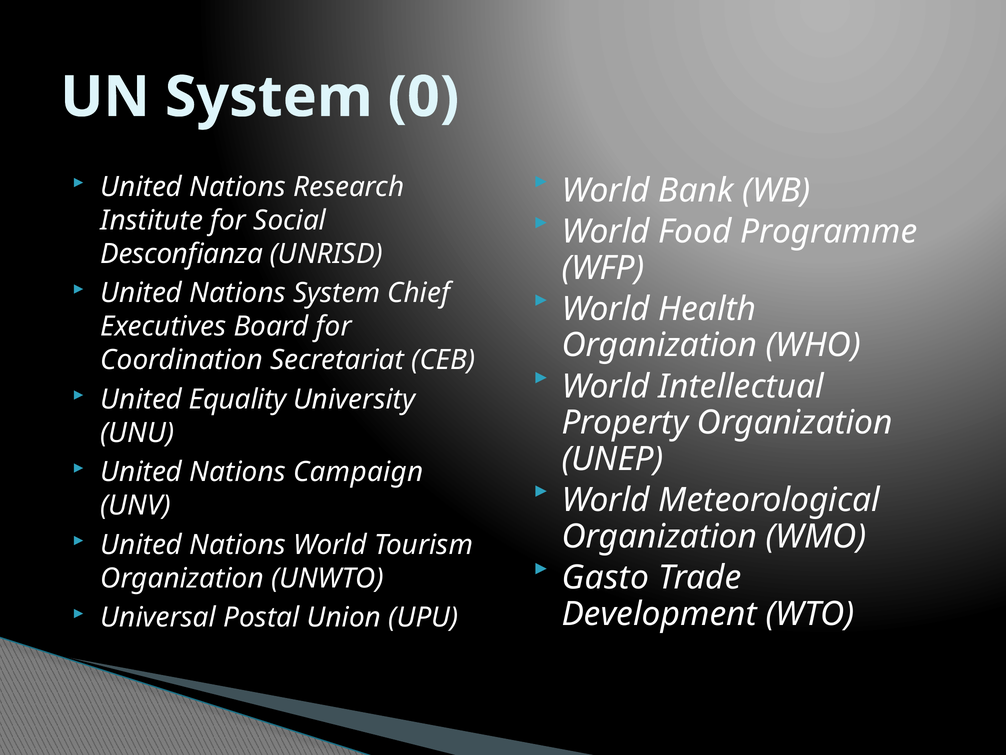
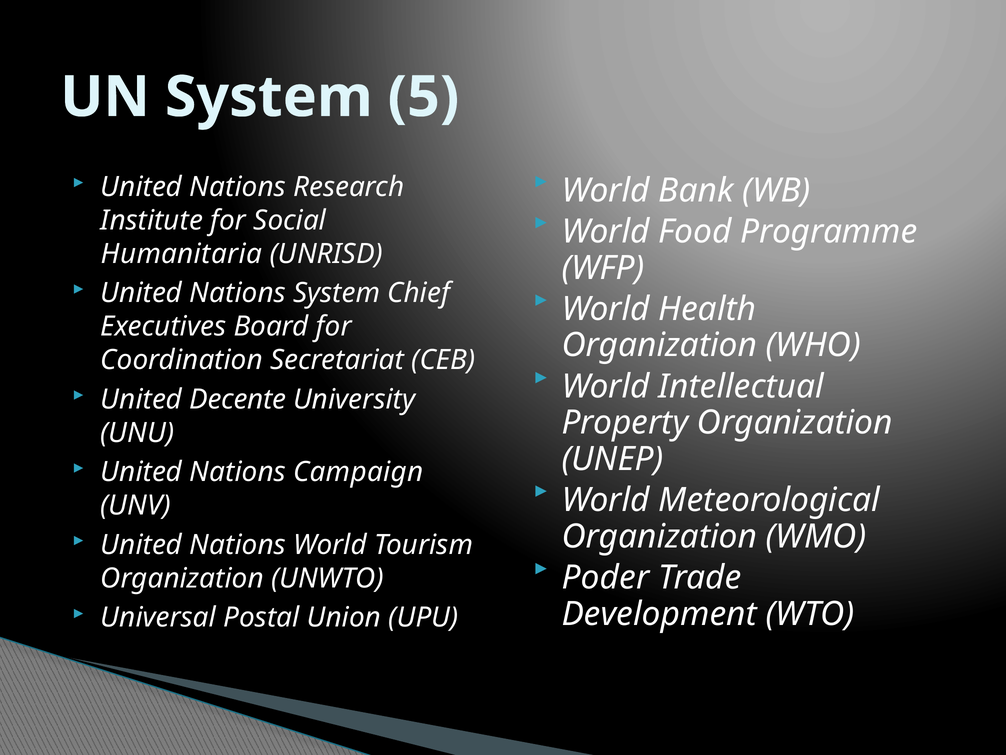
0: 0 -> 5 (423, 97)
Desconfianza: Desconfianza -> Humanitaria (181, 254)
Equality: Equality -> Decente (238, 399)
Gasto: Gasto -> Poder (606, 577)
